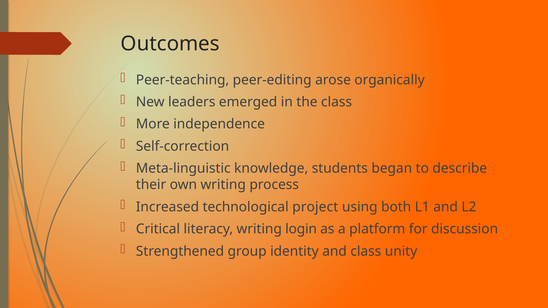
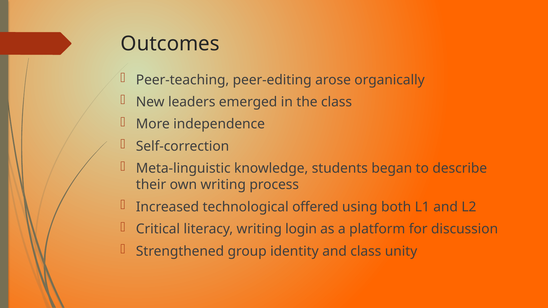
project: project -> offered (315, 207)
